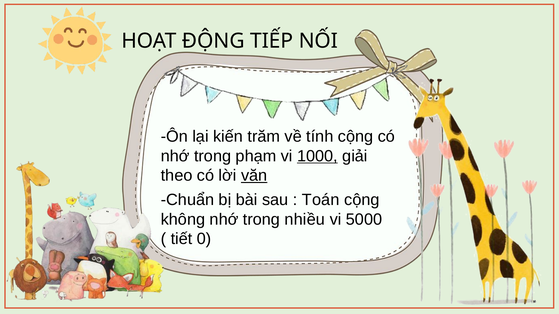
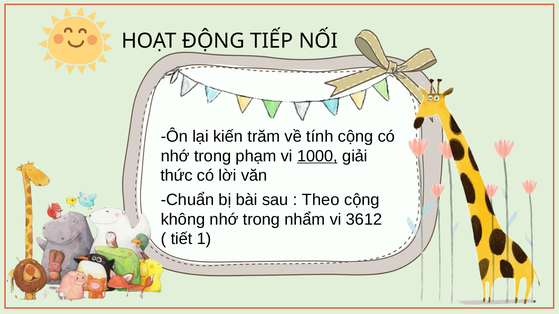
theo: theo -> thức (177, 176)
văn underline: present -> none (254, 176)
Toán: Toán -> Theo (321, 200)
nhiều: nhiều -> nhẩm (305, 220)
5000: 5000 -> 3612 (364, 220)
0: 0 -> 1 (204, 239)
